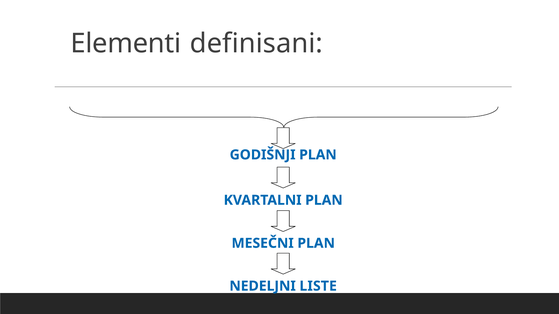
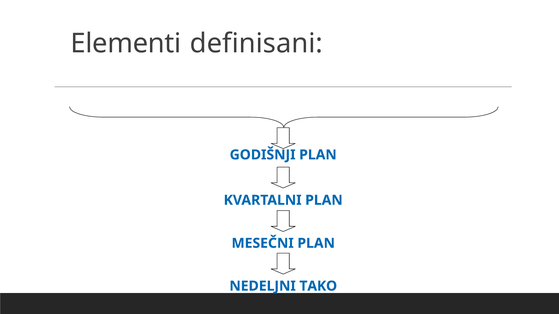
LISTE: LISTE -> TAKO (318, 286)
